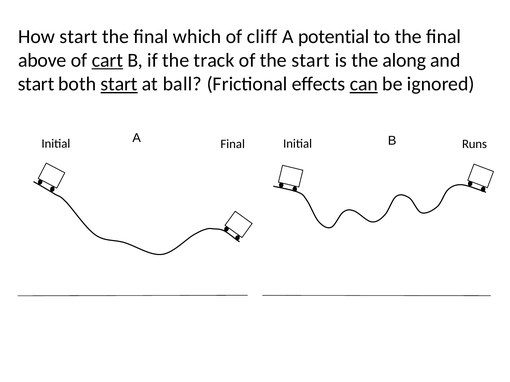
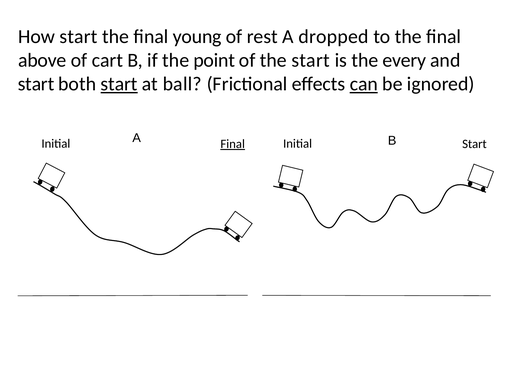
which: which -> young (197, 37)
cliff: cliff -> rest (262, 37)
potential: potential -> dropped (334, 37)
cart underline: present -> none (107, 60)
track: track -> point (214, 60)
along: along -> every (404, 60)
Final underline: none -> present (233, 144)
Initial Runs: Runs -> Start (474, 144)
